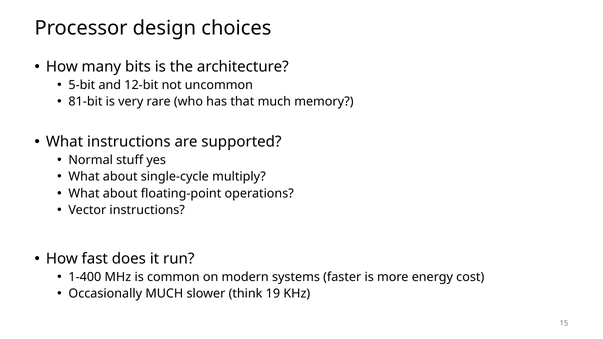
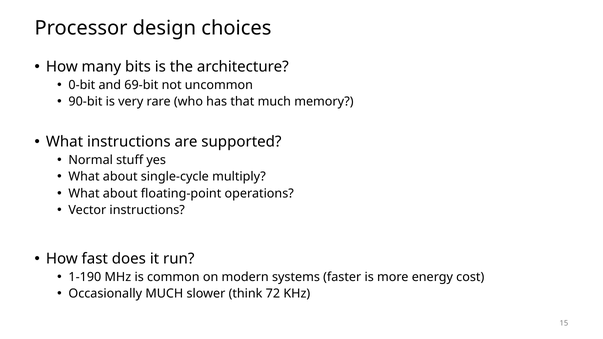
5-bit: 5-bit -> 0-bit (82, 85)
12-bit: 12-bit -> 69-bit (141, 85)
81-bit: 81-bit -> 90-bit (85, 102)
1-400: 1-400 -> 1-190 (85, 277)
19: 19 -> 72 (273, 294)
